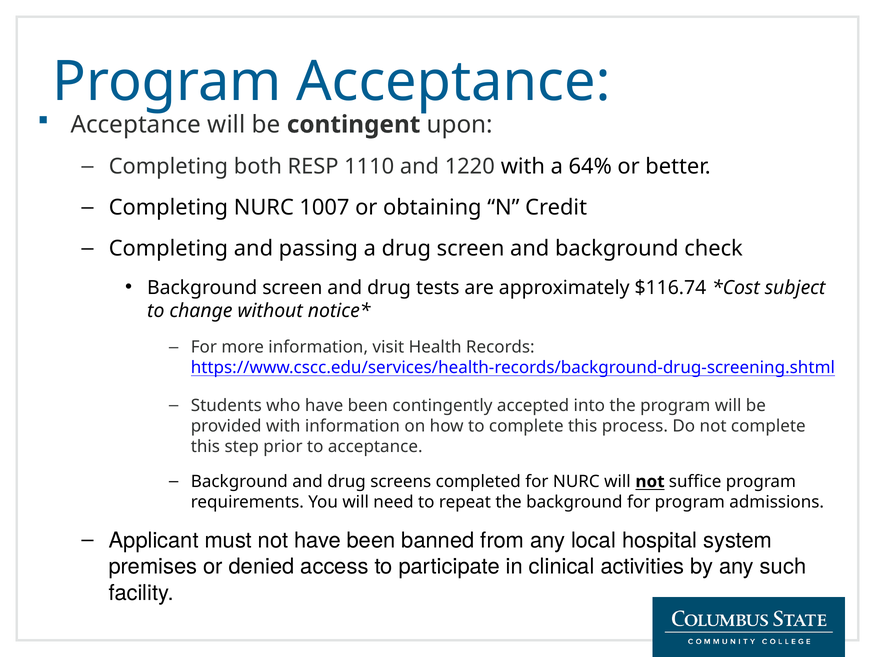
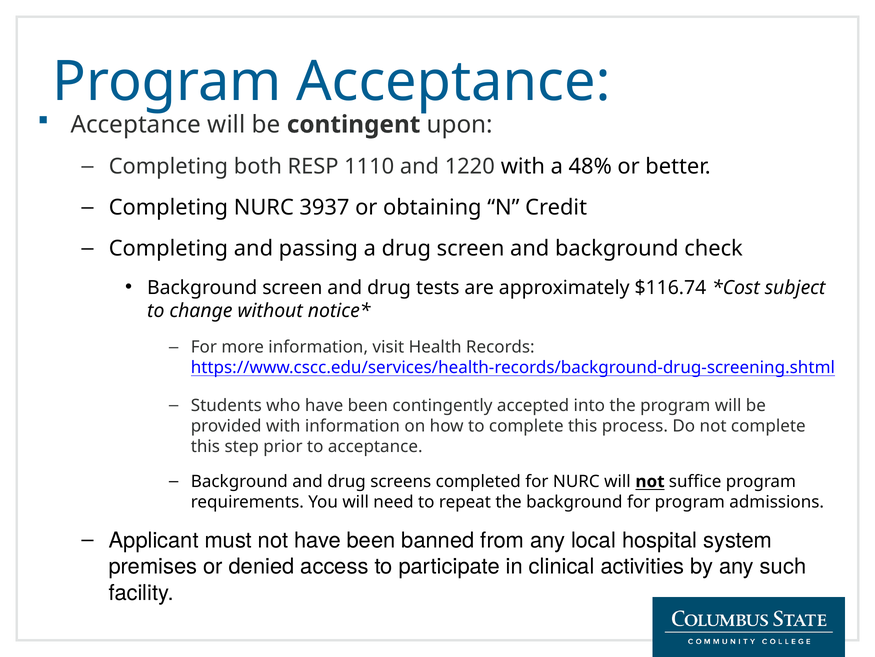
64%: 64% -> 48% (590, 167)
1007: 1007 -> 3937 (324, 207)
